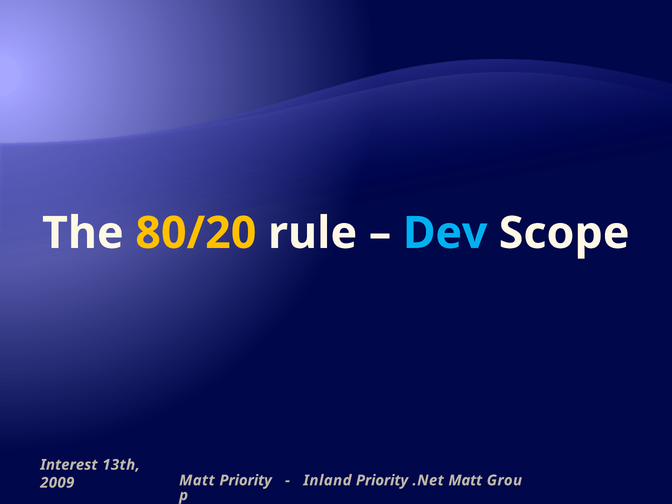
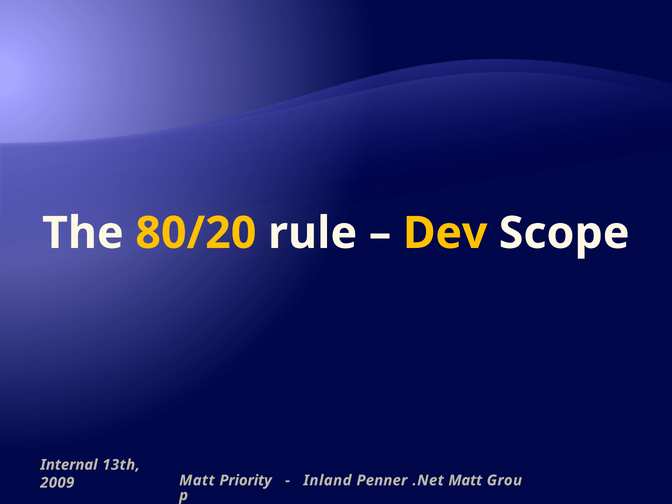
Dev colour: light blue -> yellow (445, 233)
Interest: Interest -> Internal (69, 465)
Inland Priority: Priority -> Penner (382, 480)
